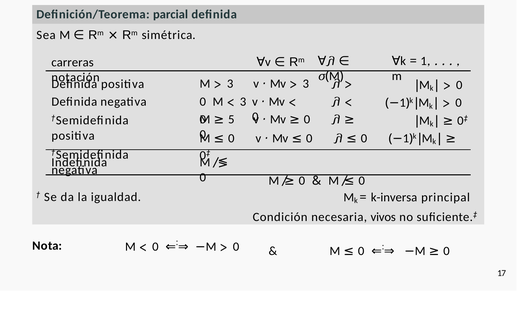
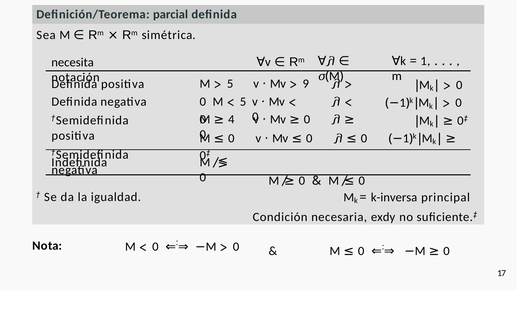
carreras: carreras -> necesita (73, 62)
3: 3 -> 5 (230, 84)
3: 3 -> 9 (306, 84)
3: 3 -> 5 (243, 102)
5: 5 -> 4 (231, 119)
vivos: vivos -> exdy (383, 217)
